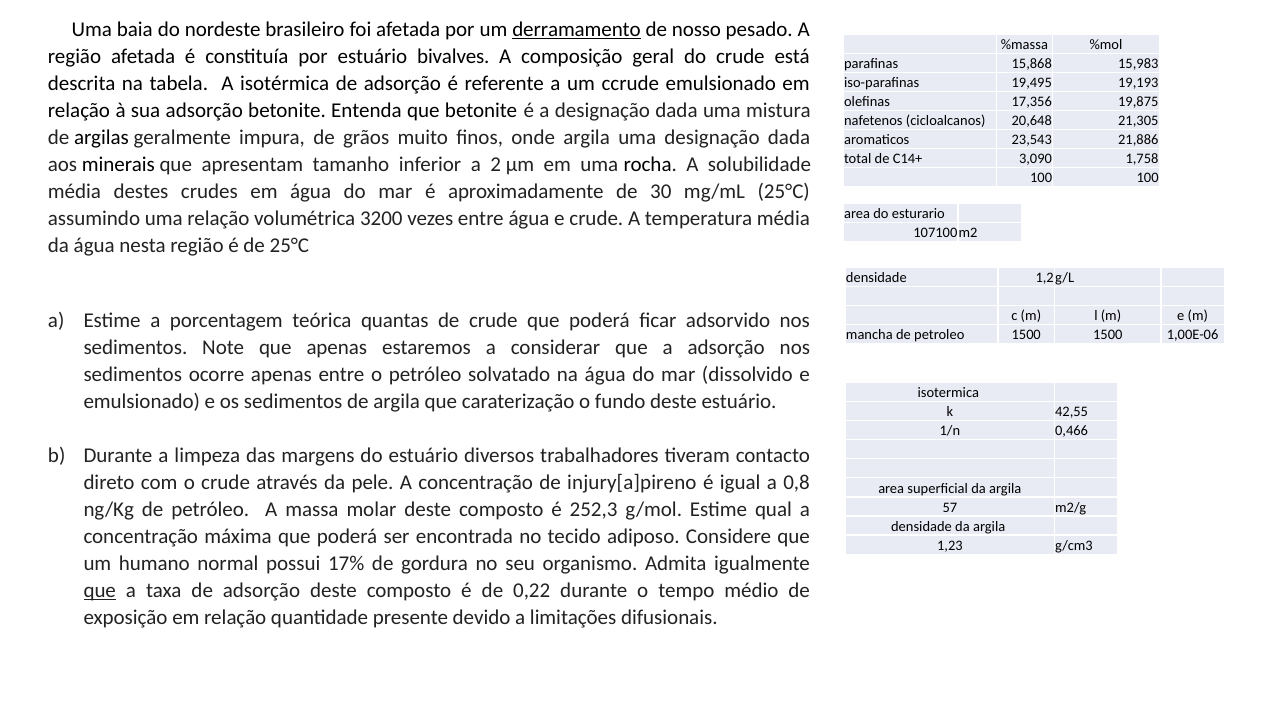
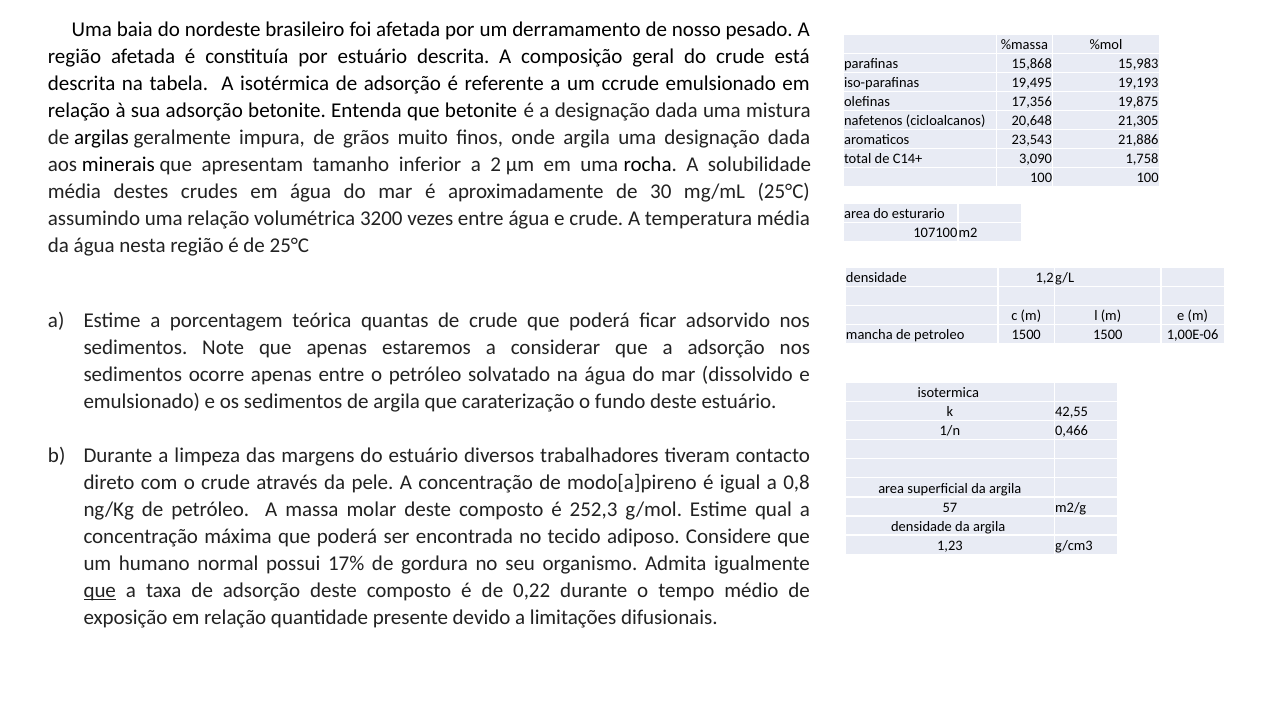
derramamento underline: present -> none (577, 30)
estuário bivalves: bivalves -> descrita (453, 57)
injury[a]pireno: injury[a]pireno -> modo[a]pireno (632, 483)
